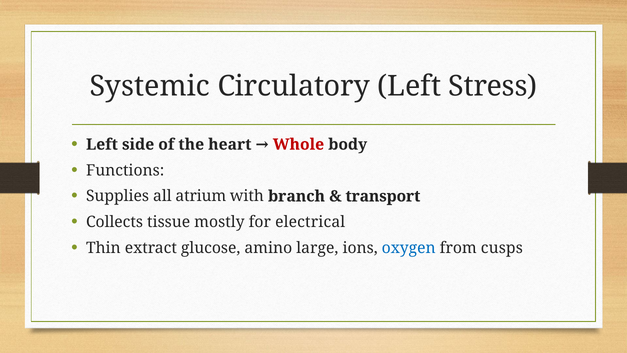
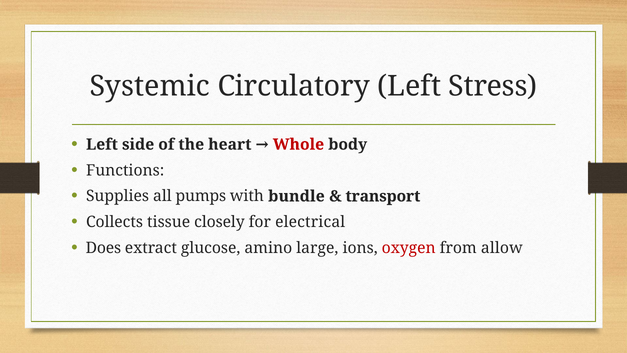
atrium: atrium -> pumps (201, 196)
branch: branch -> bundle (296, 196)
mostly: mostly -> closely (219, 222)
Thin: Thin -> Does (103, 248)
oxygen colour: blue -> red (409, 248)
cusps: cusps -> allow (502, 248)
